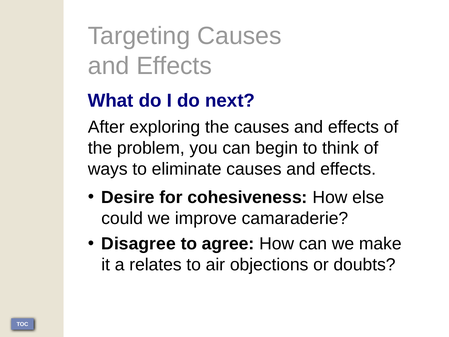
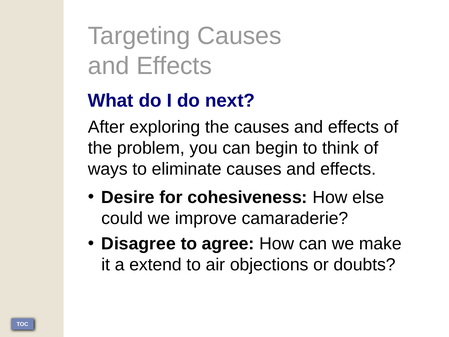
relates: relates -> extend (155, 265)
